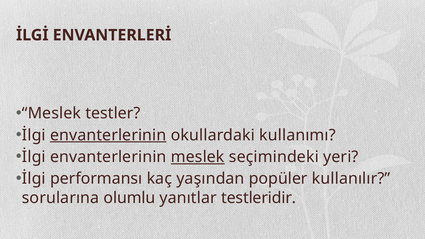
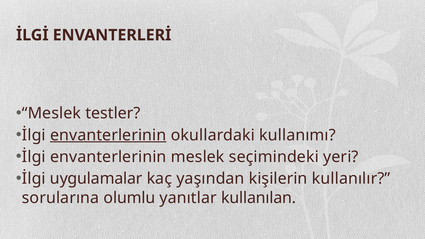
meslek underline: present -> none (198, 157)
performansı: performansı -> uygulamalar (96, 179)
popüler: popüler -> kişilerin (278, 179)
testleridir: testleridir -> kullanılan (259, 198)
